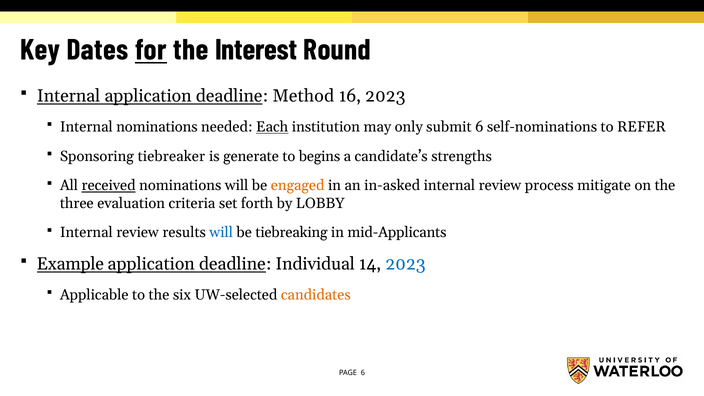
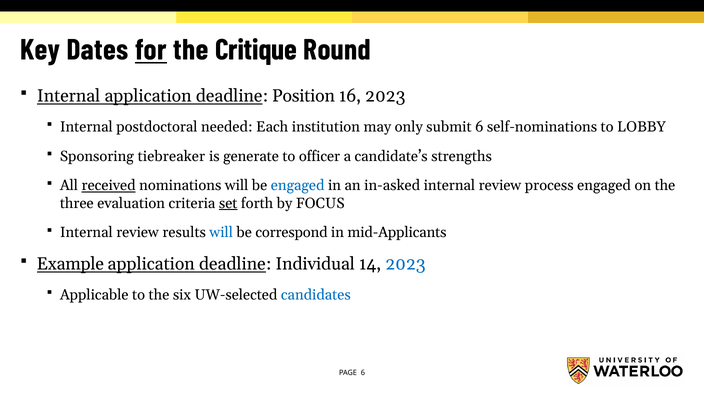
Interest: Interest -> Critique (256, 50)
Method: Method -> Position (303, 96)
Internal nominations: nominations -> postdoctoral (157, 127)
Each underline: present -> none (272, 127)
REFER: REFER -> LOBBY (641, 127)
begins: begins -> officer (320, 156)
engaged colour: orange -> blue (298, 186)
process mitigate: mitigate -> engaged (604, 186)
set underline: none -> present (228, 203)
LOBBY: LOBBY -> FOCUS (320, 203)
tiebreaking: tiebreaking -> correspond (292, 233)
candidates colour: orange -> blue (316, 295)
